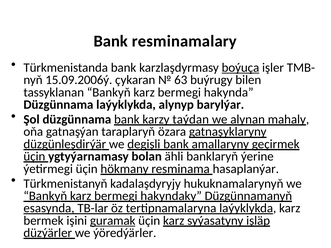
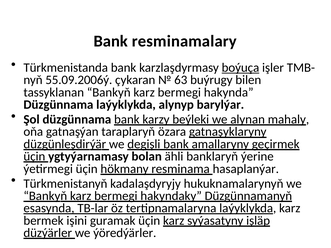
15.09.2006ý: 15.09.2006ý -> 55.09.2006ý (79, 80)
taýdan: taýdan -> beýleki (191, 120)
guramak underline: present -> none (113, 221)
